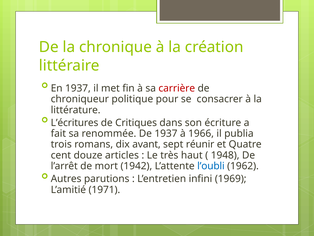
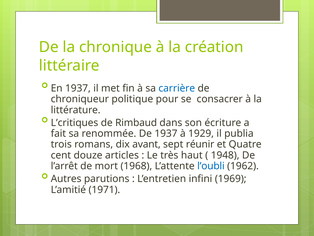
carrière colour: red -> blue (177, 88)
L’écritures: L’écritures -> L’critiques (74, 122)
Critiques: Critiques -> Rimbaud (136, 122)
1966: 1966 -> 1929 (201, 133)
1942: 1942 -> 1968 (136, 166)
